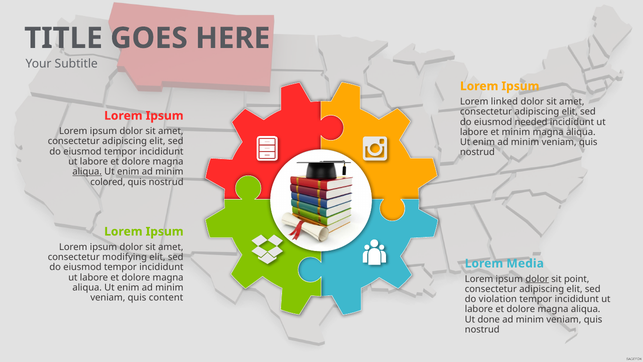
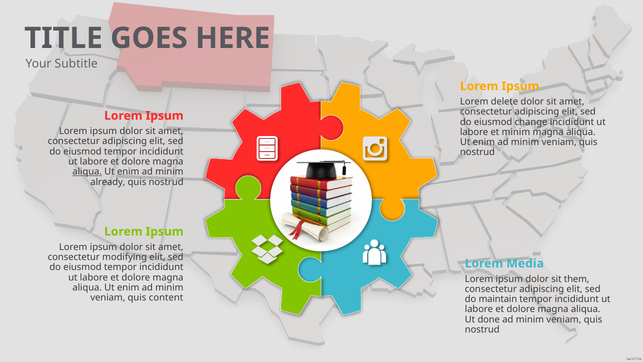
linked: linked -> delete (504, 102)
needed: needed -> change (531, 122)
colored: colored -> already (108, 182)
dolor underline: present -> none (537, 279)
point: point -> them (577, 279)
violation: violation -> maintain (498, 299)
